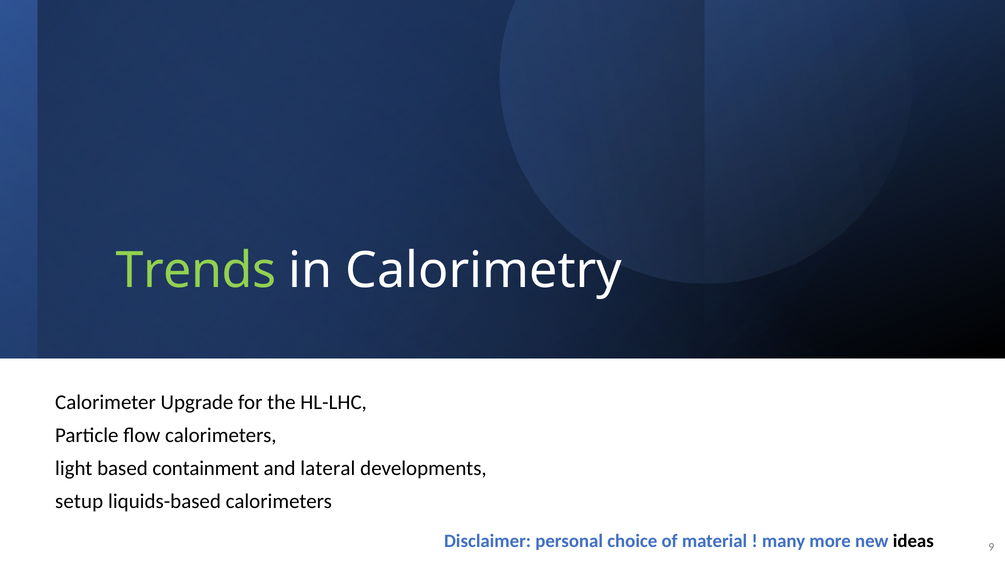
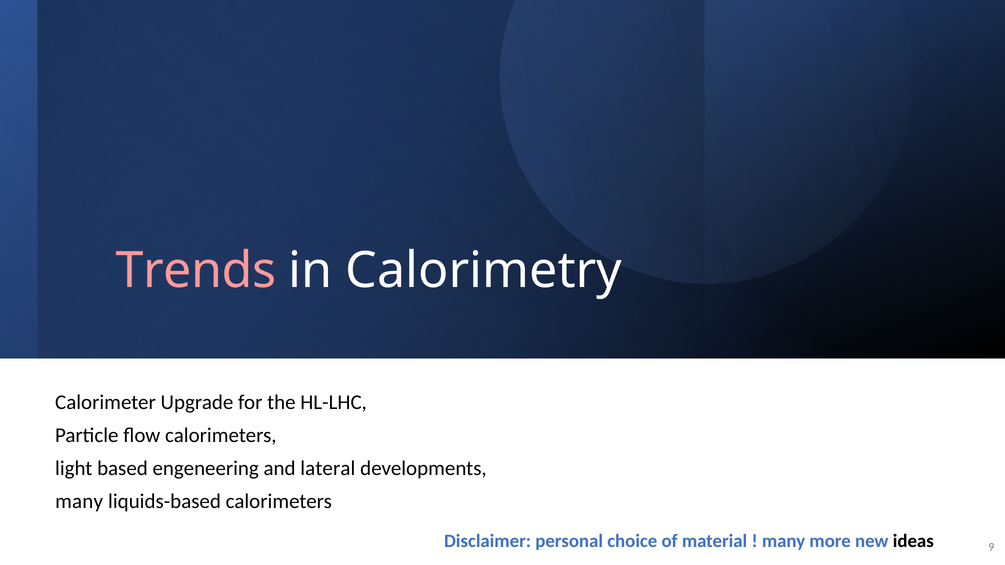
Trends colour: light green -> pink (196, 271)
containment: containment -> engeneering (206, 469)
setup: setup -> many (79, 502)
